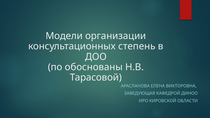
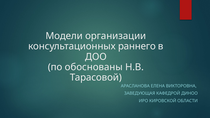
степень: степень -> раннего (137, 46)
